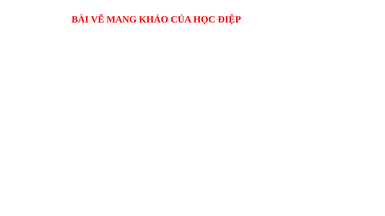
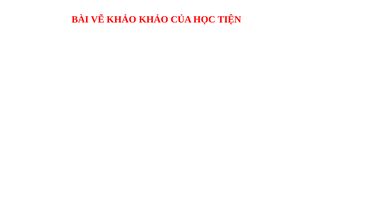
VẼ MANG: MANG -> KHẢO (121, 20)
ĐIỆP: ĐIỆP -> TIỆN (229, 20)
